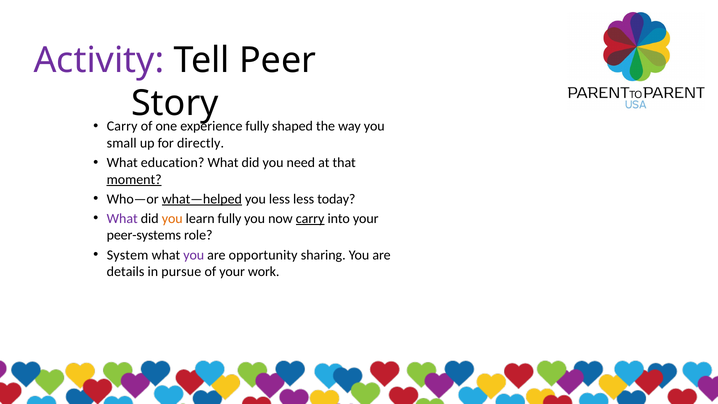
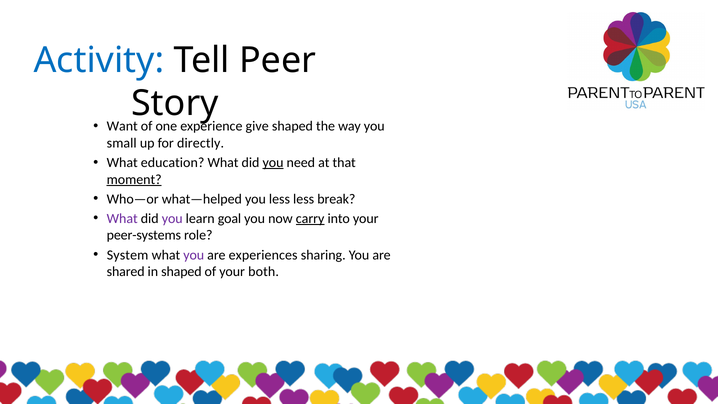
Activity colour: purple -> blue (99, 60)
Carry: Carry -> Want (122, 126)
fully: fully -> give (257, 126)
you underline: none -> present (273, 163)
what—helped underline: present -> none (202, 199)
today: today -> break (336, 199)
you colour: orange -> purple (172, 218)
learn fully: fully -> goal (229, 218)
opportunity: opportunity -> experiences (263, 255)
details: details -> shared (126, 272)
in pursue: pursue -> shaped (181, 272)
work: work -> both (264, 272)
